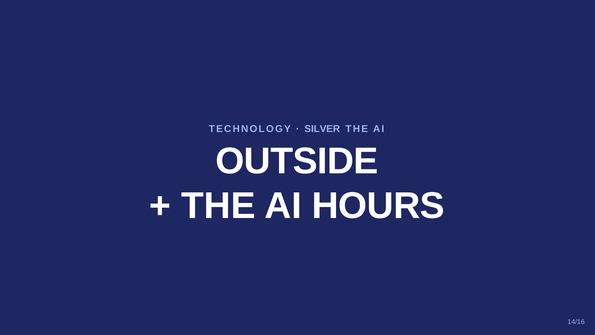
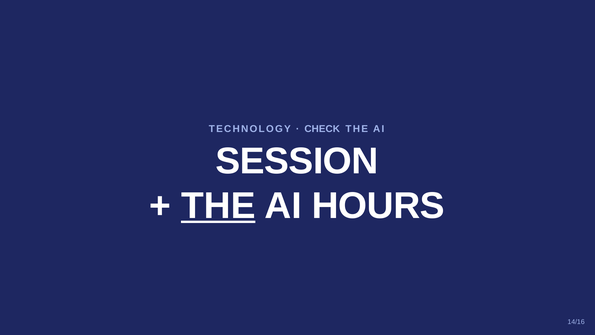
SILVER: SILVER -> CHECK (322, 129)
OUTSIDE: OUTSIDE -> SESSION (297, 161)
THE underline: none -> present (218, 206)
